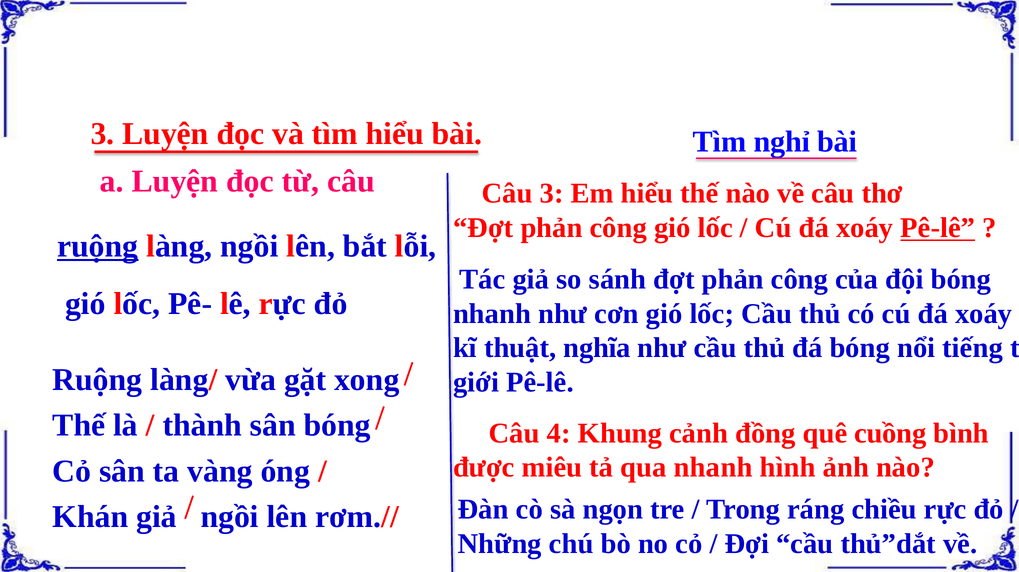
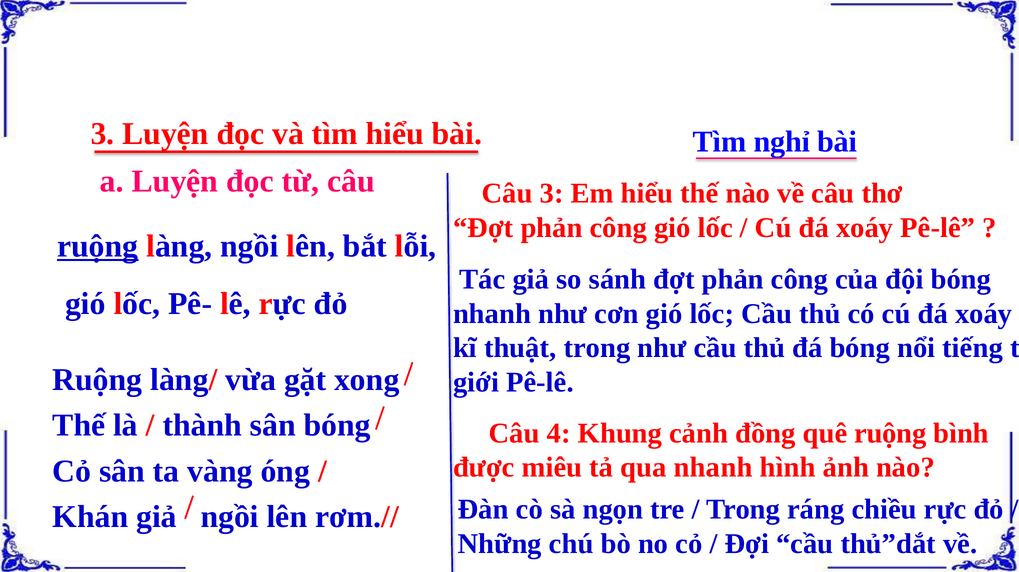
Pê-lê underline: present -> none (938, 228)
thuật nghĩa: nghĩa -> trong (597, 348)
quê cuồng: cuồng -> ruộng (890, 433)
